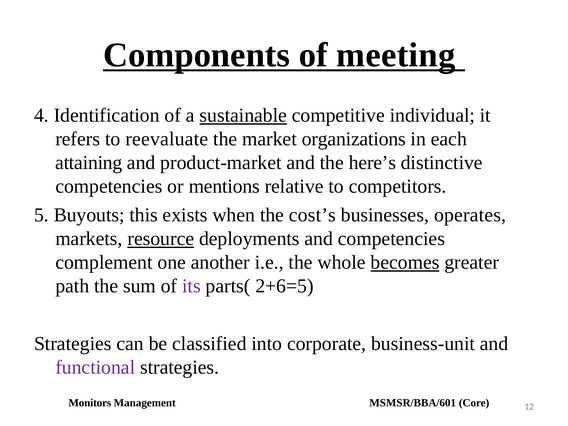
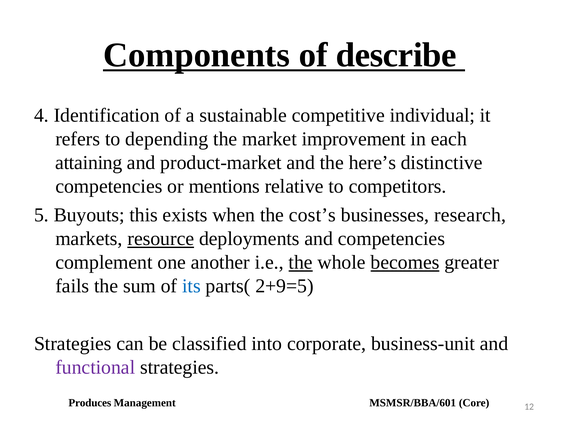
meeting: meeting -> describe (396, 55)
sustainable underline: present -> none (243, 115)
reevaluate: reevaluate -> depending (167, 139)
organizations: organizations -> improvement (354, 139)
operates: operates -> research (470, 215)
the underline: none -> present (301, 262)
path: path -> fails (72, 286)
its colour: purple -> blue (191, 286)
2+6=5: 2+6=5 -> 2+9=5 (285, 286)
Monitors: Monitors -> Produces (90, 403)
